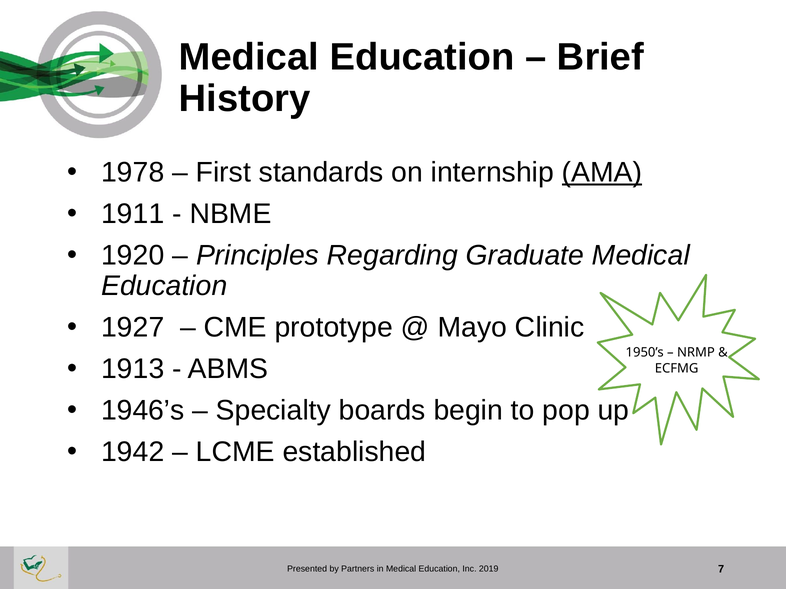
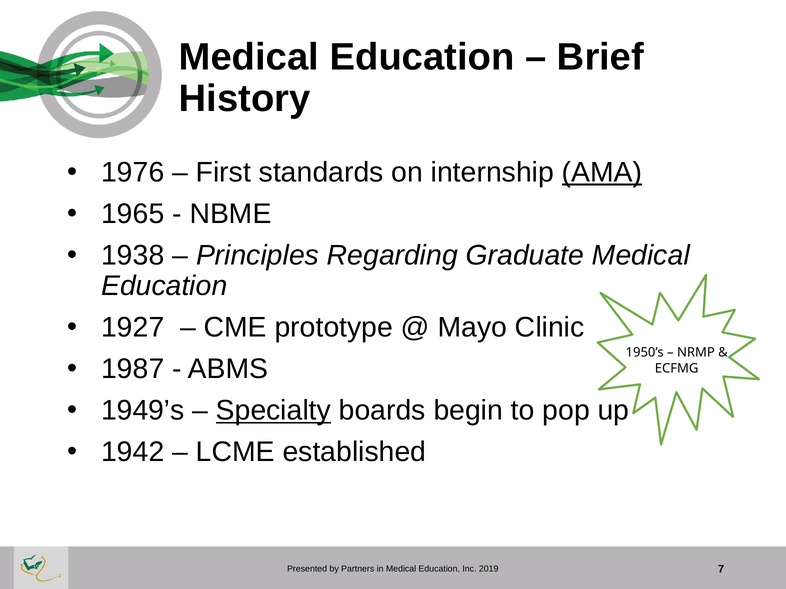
1978: 1978 -> 1976 (133, 172)
1911: 1911 -> 1965 (133, 214)
1920: 1920 -> 1938 (133, 256)
1913: 1913 -> 1987 (133, 369)
1946’s: 1946’s -> 1949’s (143, 411)
Specialty underline: none -> present (273, 411)
